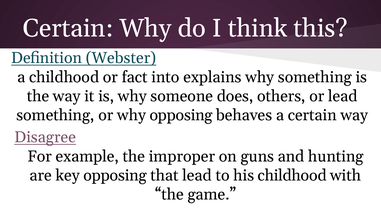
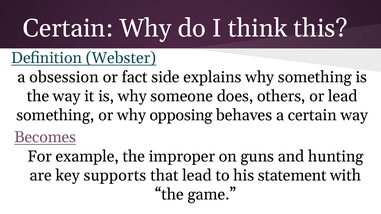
a childhood: childhood -> obsession (64, 77)
into: into -> side (166, 77)
Disagree: Disagree -> Becomes (45, 137)
key opposing: opposing -> supports (115, 176)
his childhood: childhood -> statement (292, 176)
